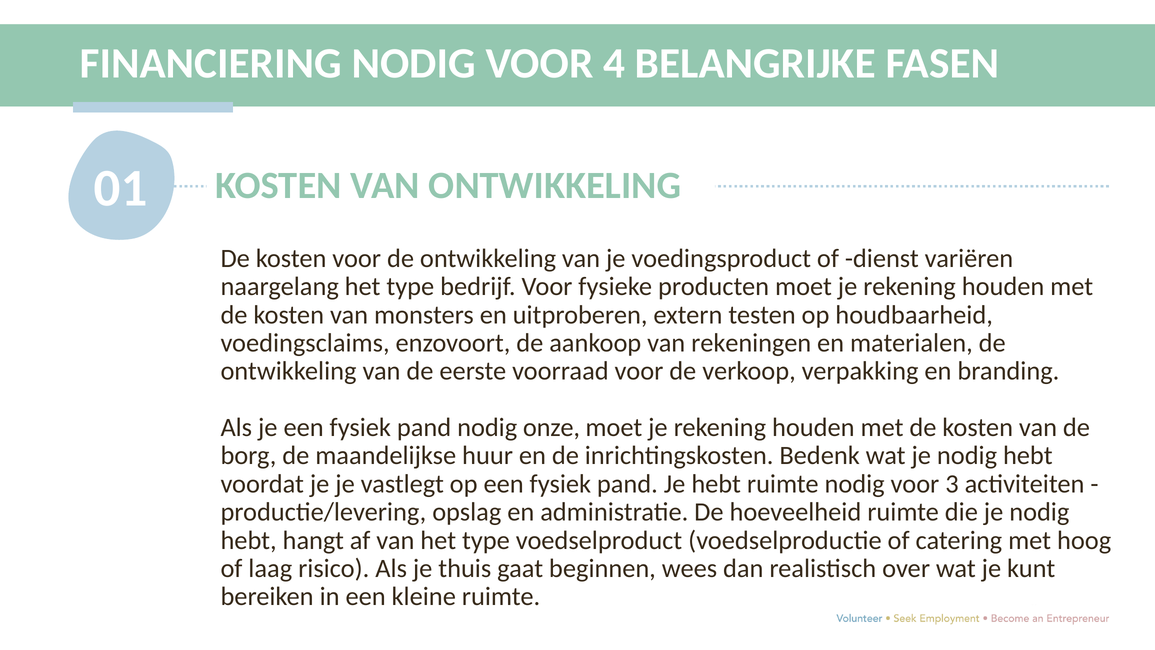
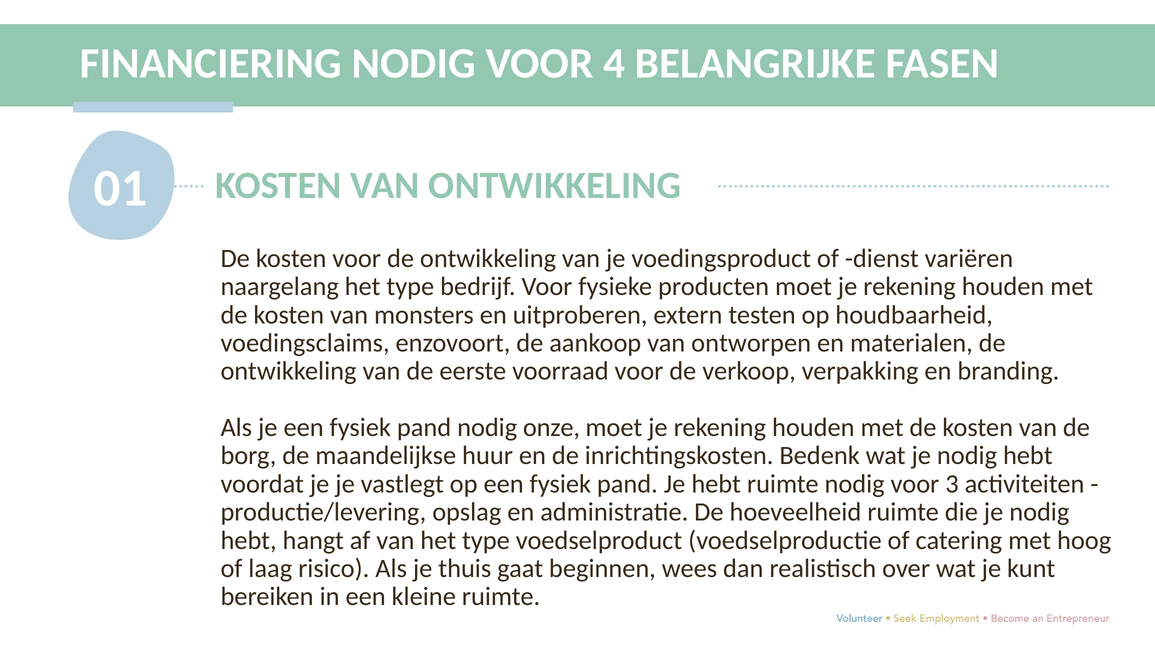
rekeningen: rekeningen -> ontworpen (751, 343)
